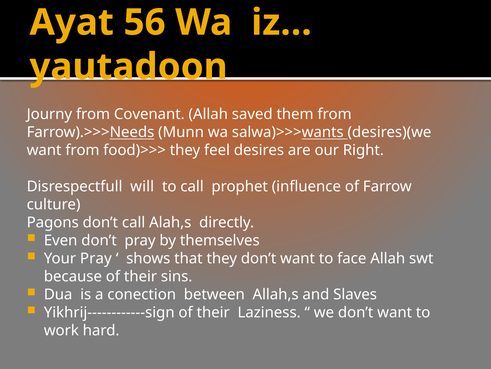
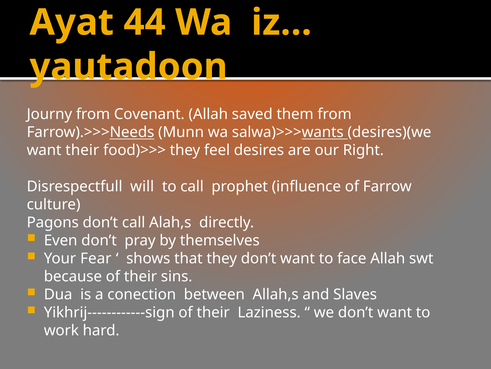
56: 56 -> 44 (145, 22)
want from: from -> their (82, 150)
Your Pray: Pray -> Fear (96, 258)
